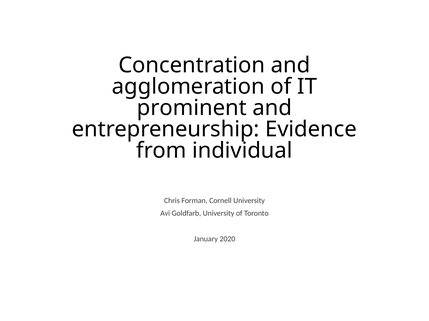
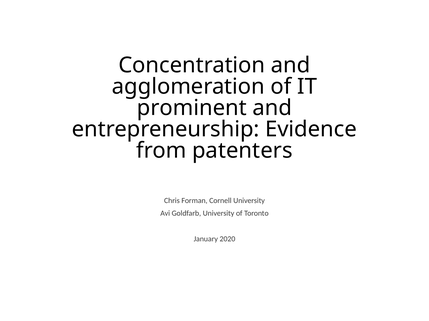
individual: individual -> patenters (242, 151)
